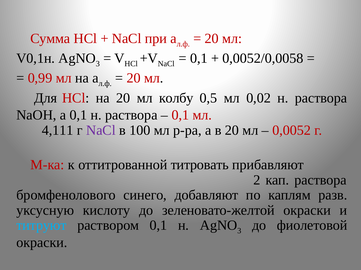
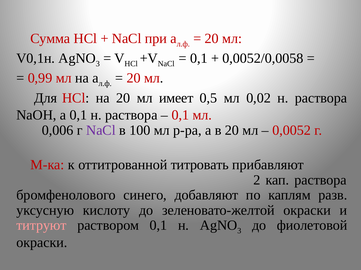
колбу: колбу -> имеет (176, 98)
4,111: 4,111 -> 0,006 (58, 131)
титруют colour: light blue -> pink (41, 226)
